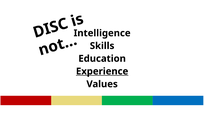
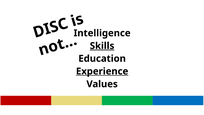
Skills underline: none -> present (102, 46)
